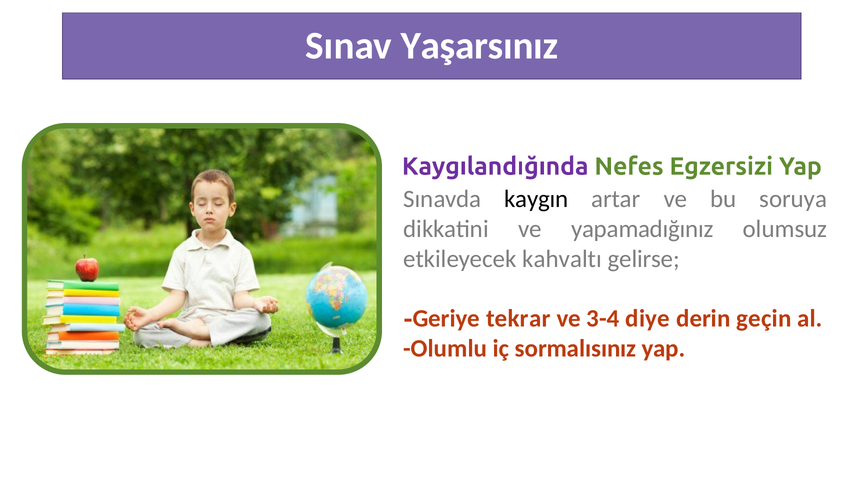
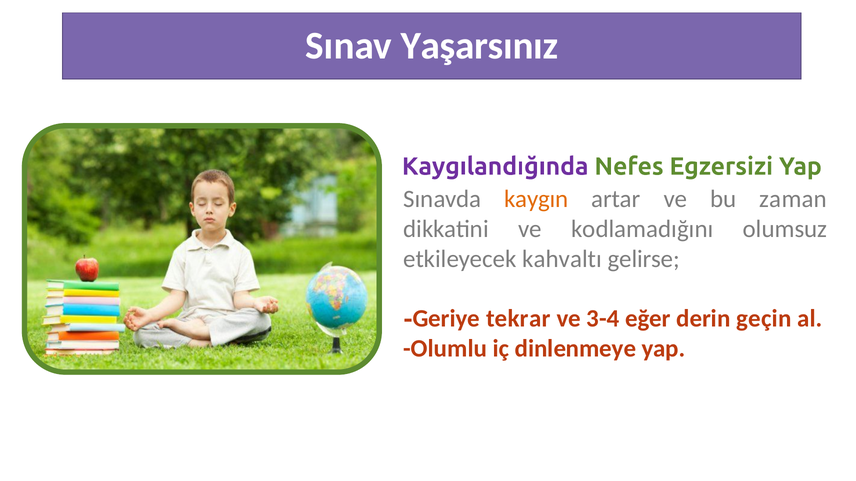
kaygın colour: black -> orange (536, 199)
soruya: soruya -> zaman (793, 199)
yapamadığınız: yapamadığınız -> kodlamadığını (642, 229)
diye: diye -> eğer (648, 319)
sormalısınız: sormalısınız -> dinlenmeye (576, 349)
